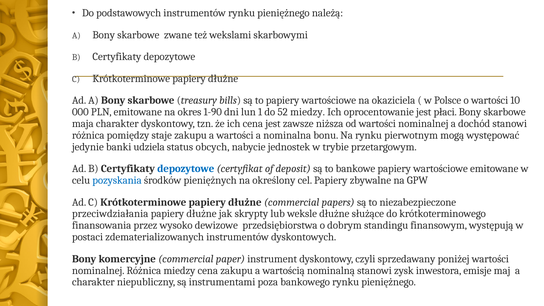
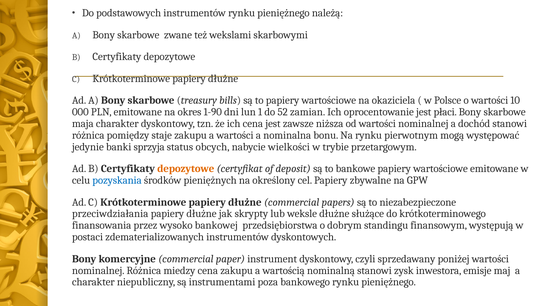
52 miedzy: miedzy -> zamian (308, 112)
udziela: udziela -> sprzyja (149, 147)
jednostek: jednostek -> wielkości (289, 147)
depozytowe colour: blue -> orange (186, 169)
dewizowe: dewizowe -> bankowej (216, 225)
